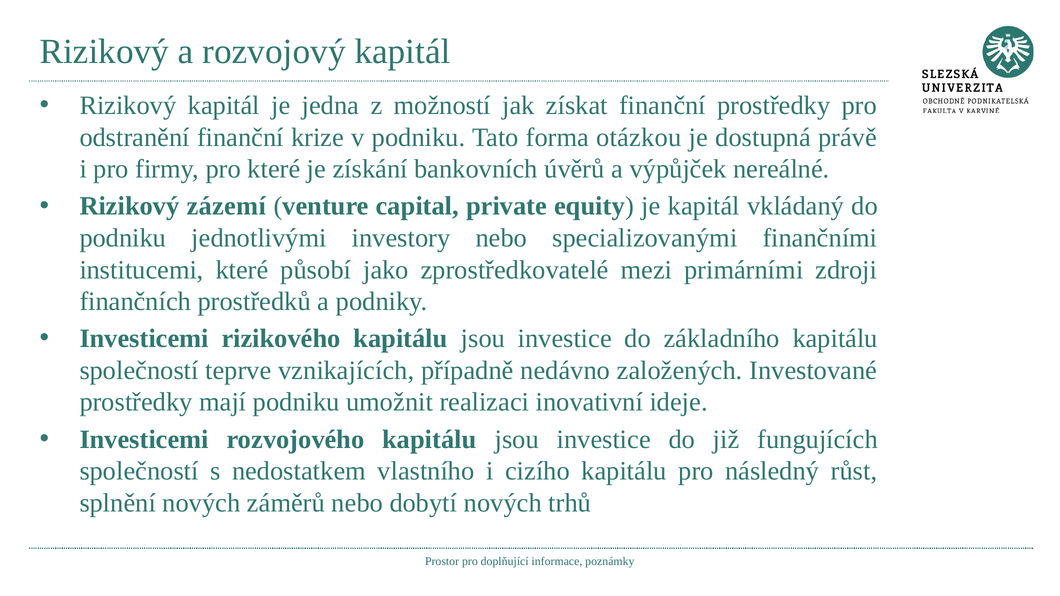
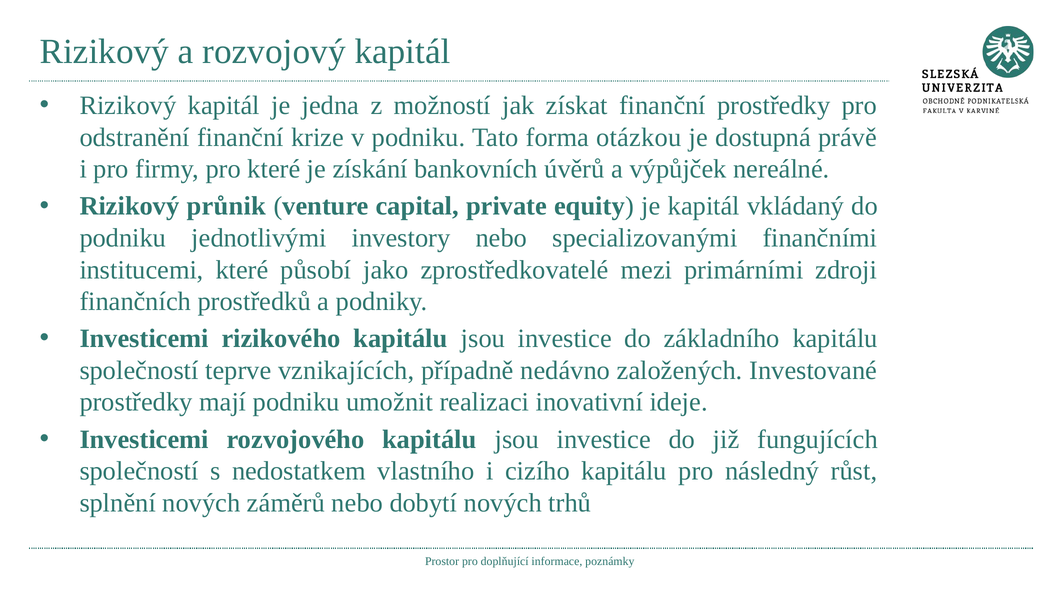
zázemí: zázemí -> průnik (226, 206)
